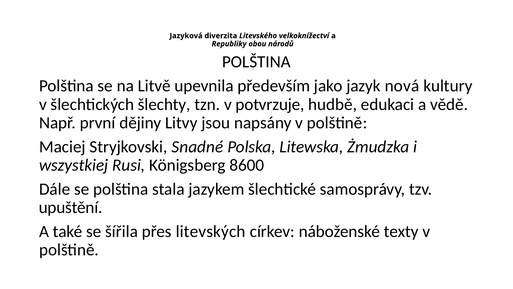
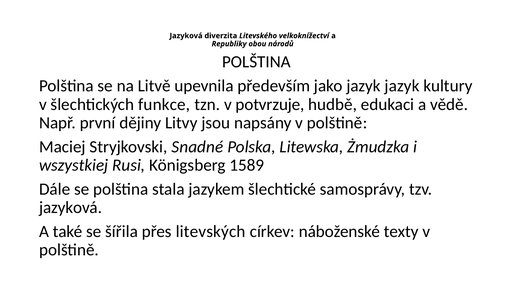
jazyk nová: nová -> jazyk (402, 86)
šlechty: šlechty -> funkce (164, 104)
8600: 8600 -> 1589 (247, 165)
upuštění: upuštění -> jazyková (71, 207)
